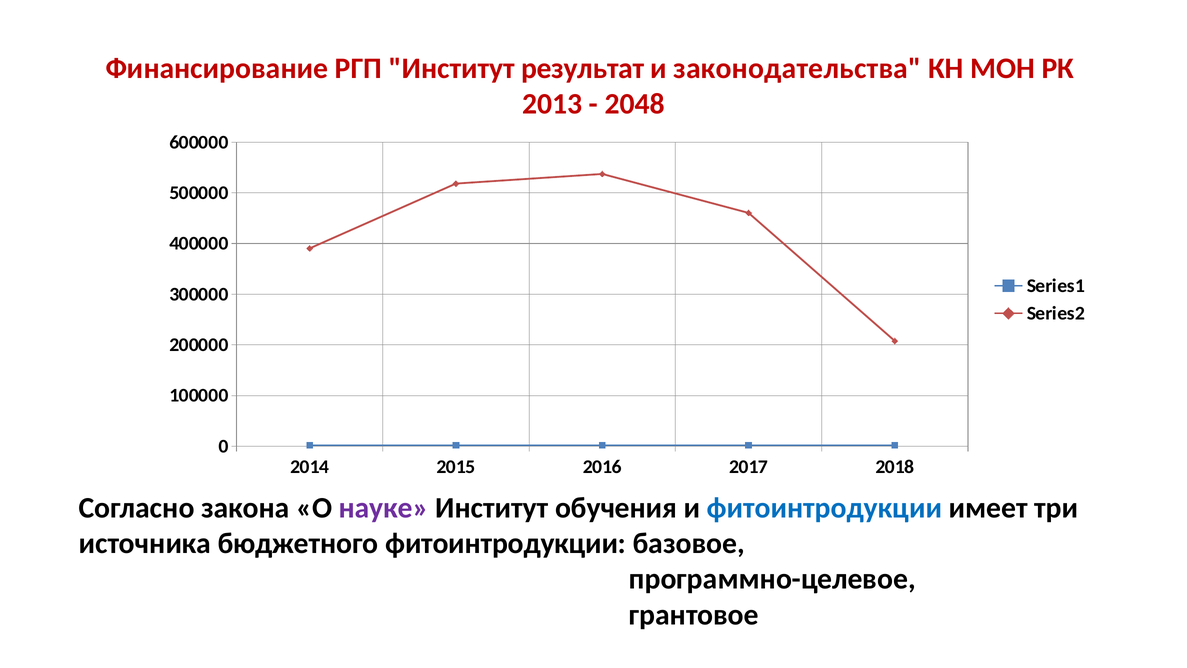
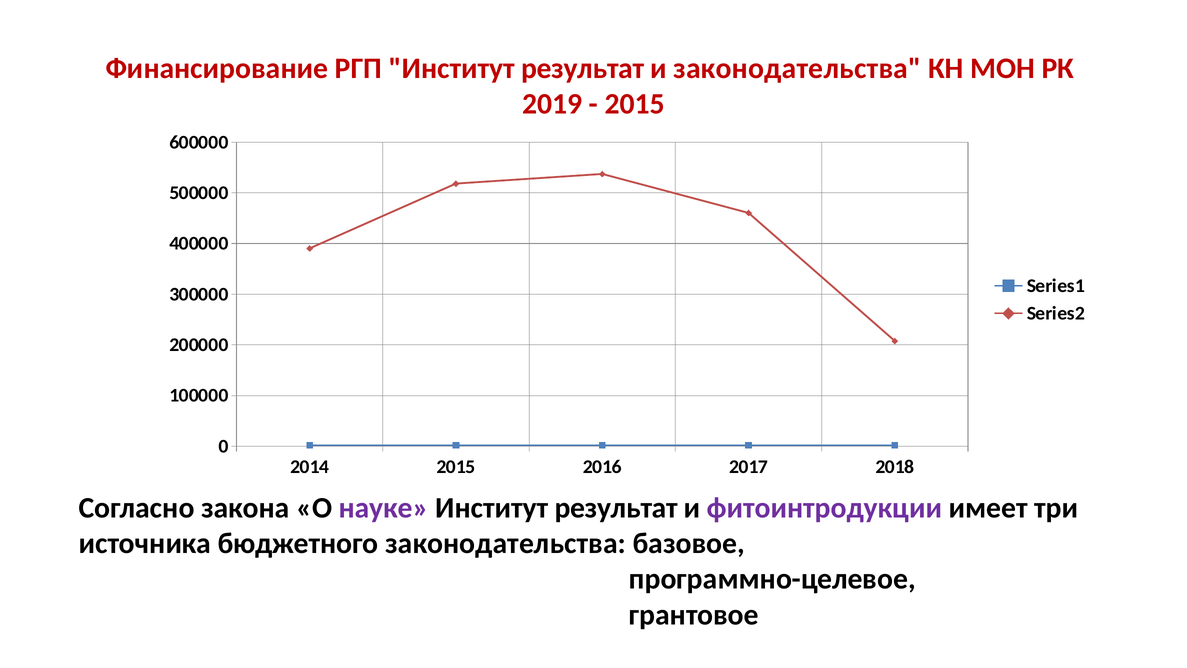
2013: 2013 -> 2019 (552, 104)
2048: 2048 -> 2015 (635, 104)
обучения: обучения -> результат (616, 508)
фитоинтродукции colour: blue -> purple (824, 508)
бюджетного фитоинтродукции: фитоинтродукции -> законодательства (506, 543)
